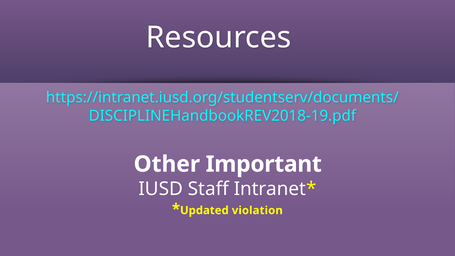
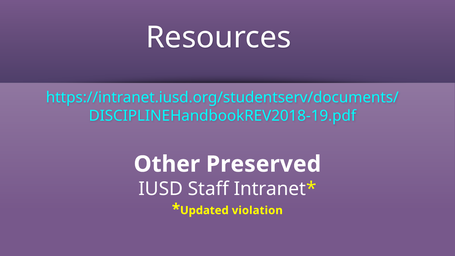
Important: Important -> Preserved (264, 164)
